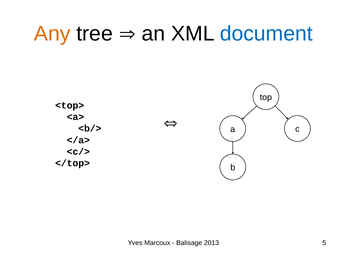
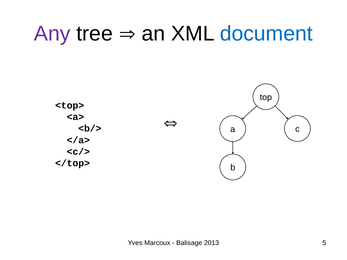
Any colour: orange -> purple (52, 34)
